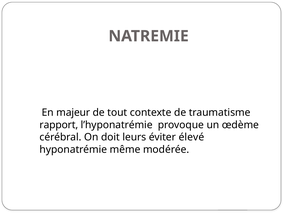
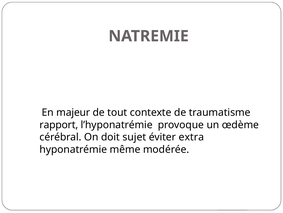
leurs: leurs -> sujet (134, 137)
élevé: élevé -> extra (191, 137)
